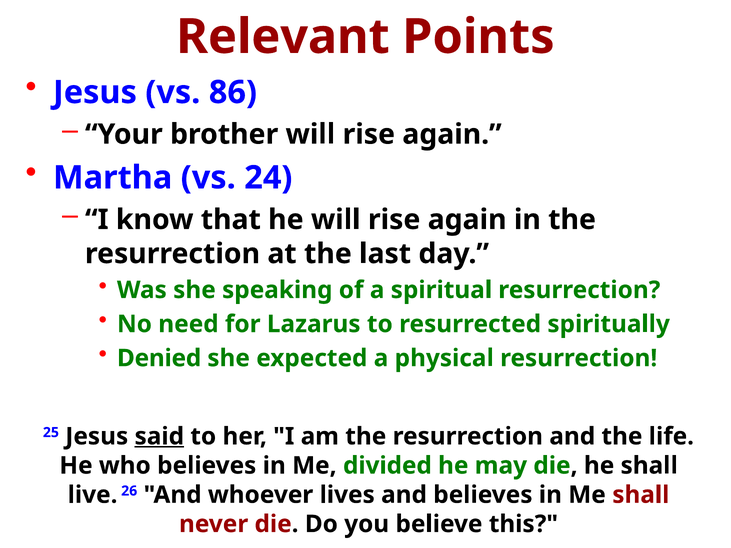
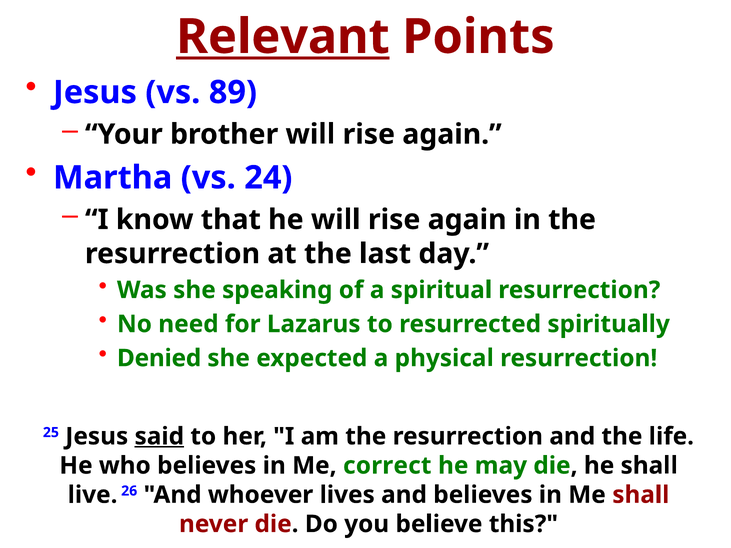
Relevant underline: none -> present (283, 37)
86: 86 -> 89 (233, 92)
divided: divided -> correct (387, 466)
